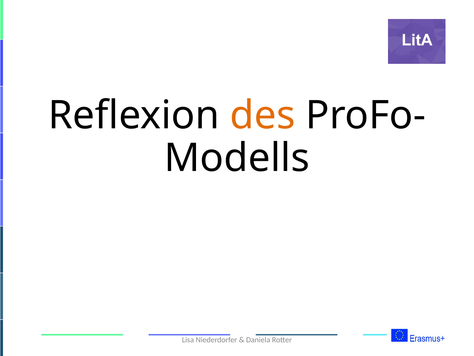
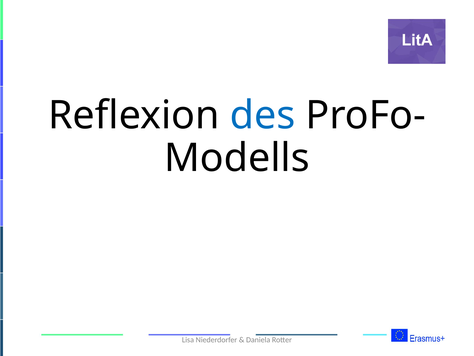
des colour: orange -> blue (263, 115)
